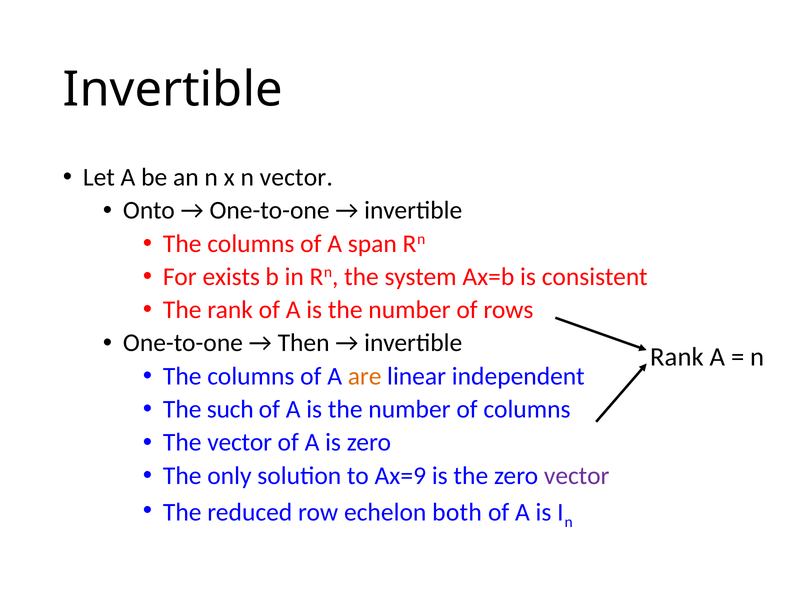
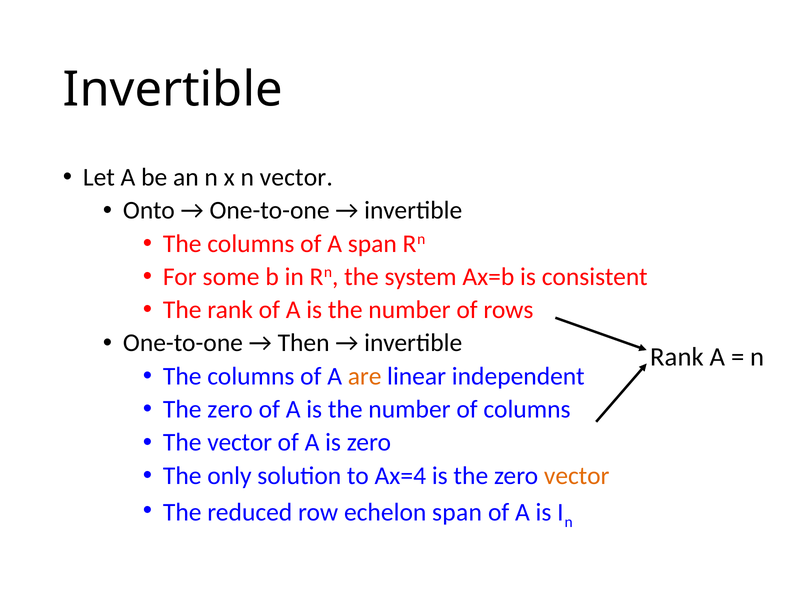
exists: exists -> some (231, 277)
such: such -> zero (230, 409)
Ax=9: Ax=9 -> Ax=4 (400, 476)
vector colour: purple -> orange (577, 476)
echelon both: both -> span (457, 512)
